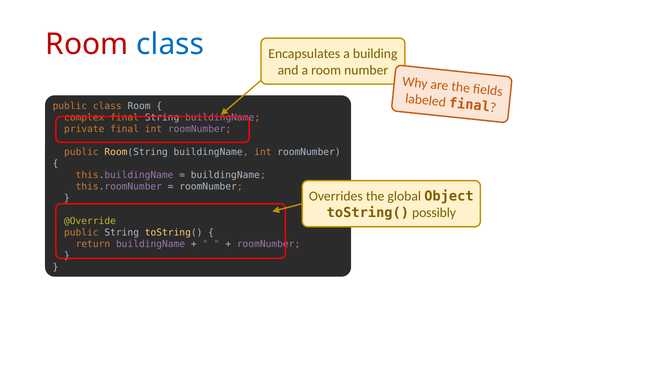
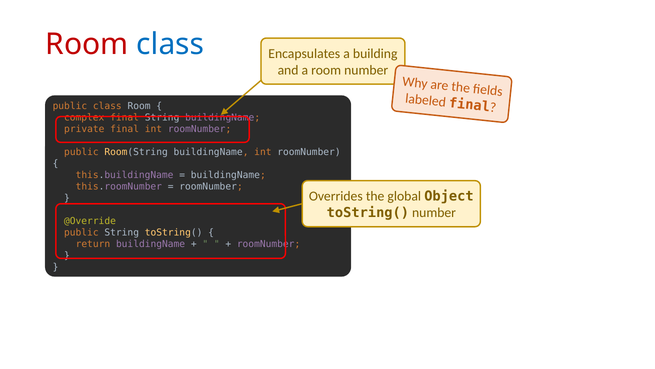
toString( possibly: possibly -> number (434, 212)
